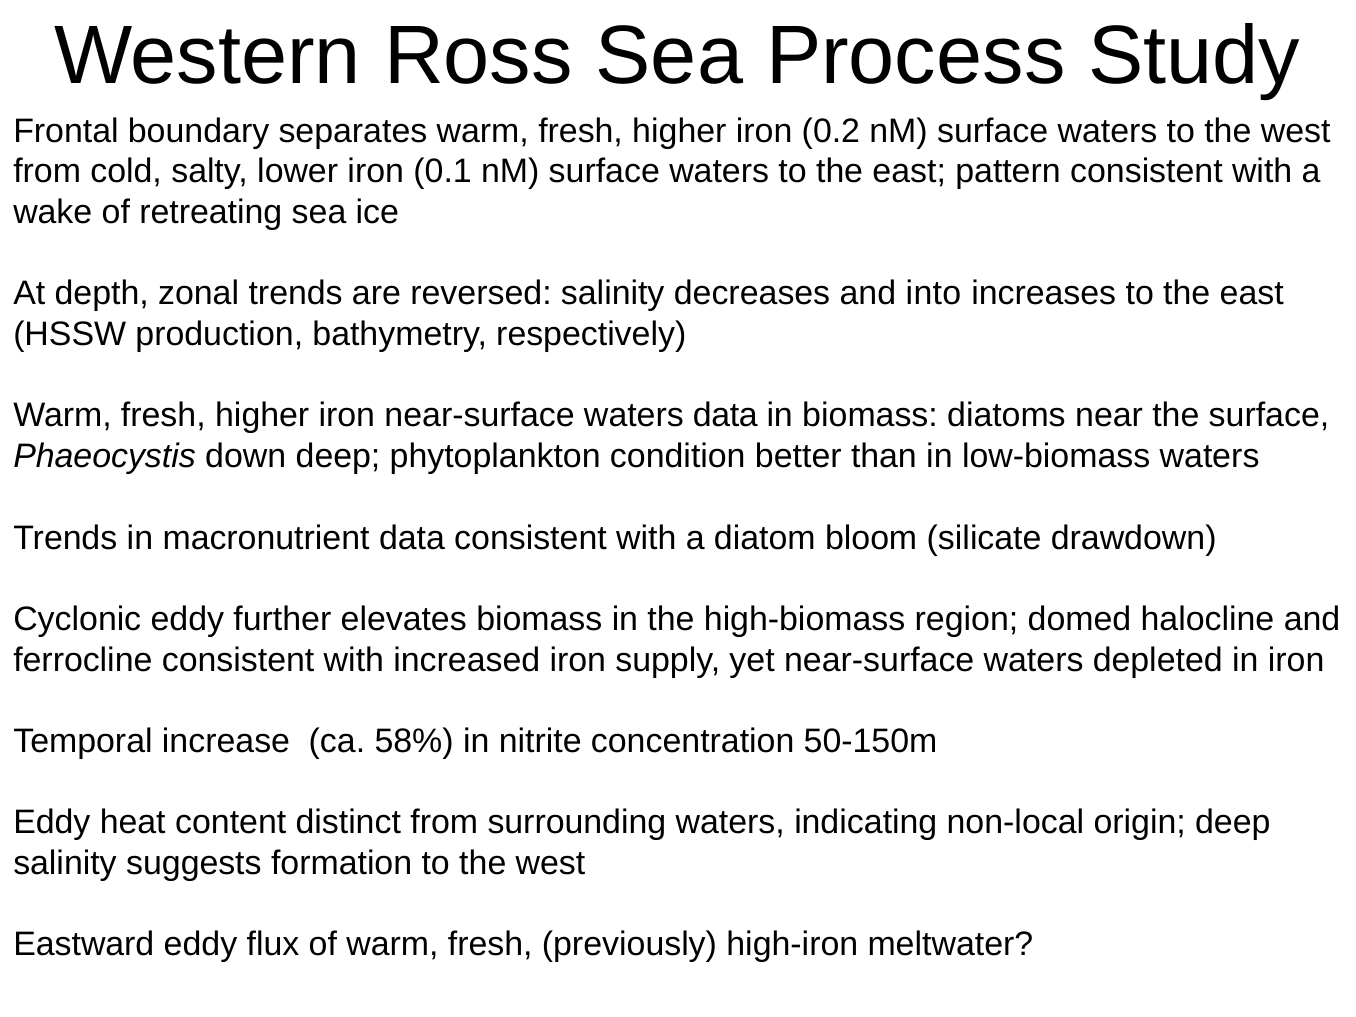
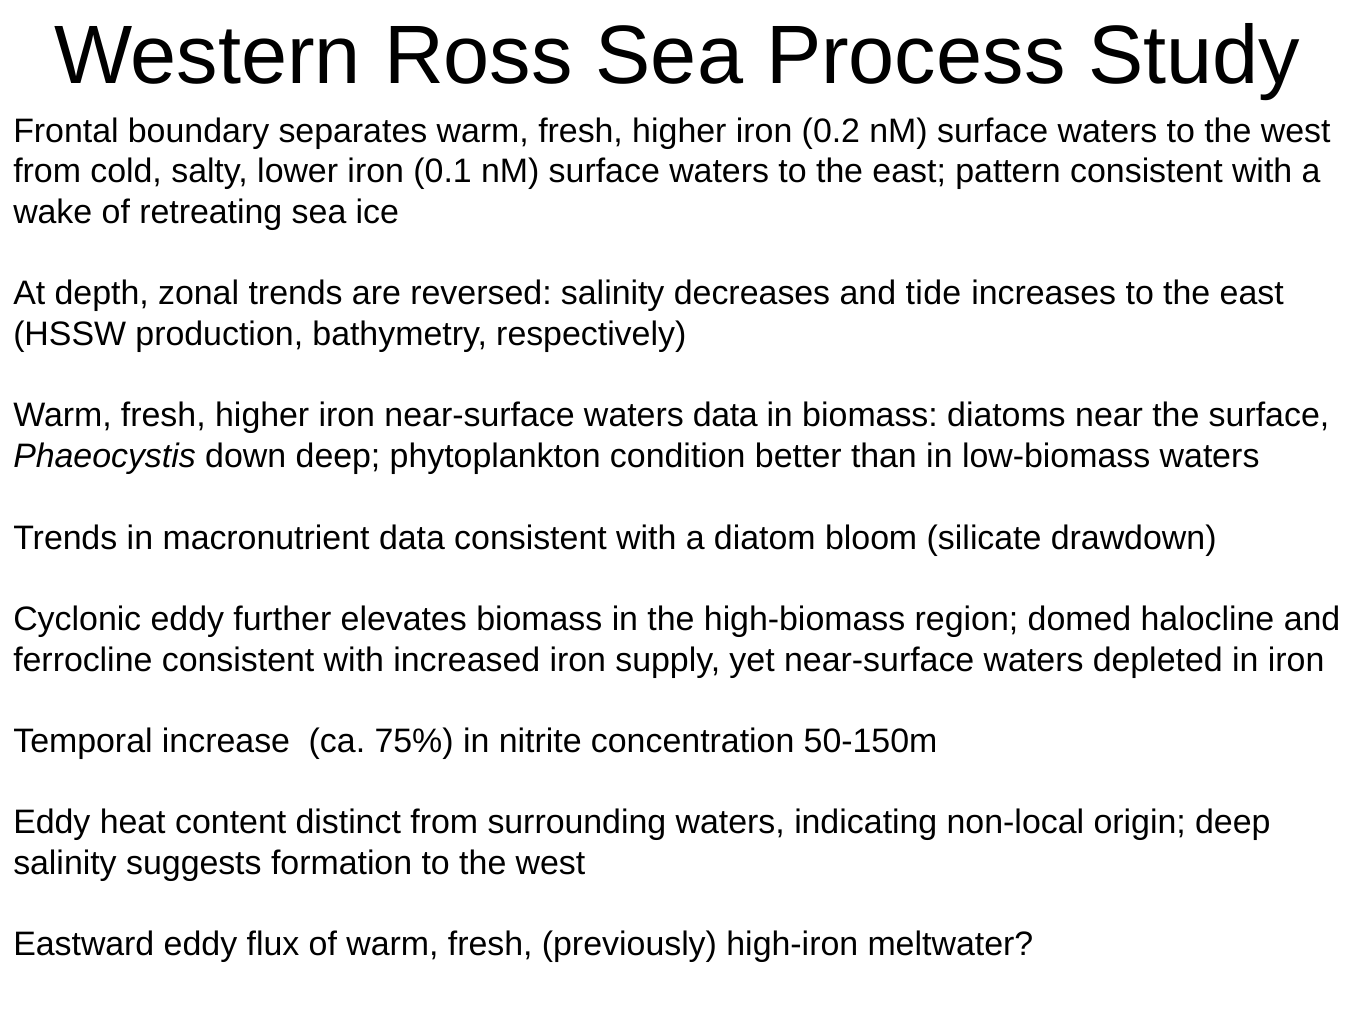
into: into -> tide (934, 294)
58%: 58% -> 75% (414, 741)
